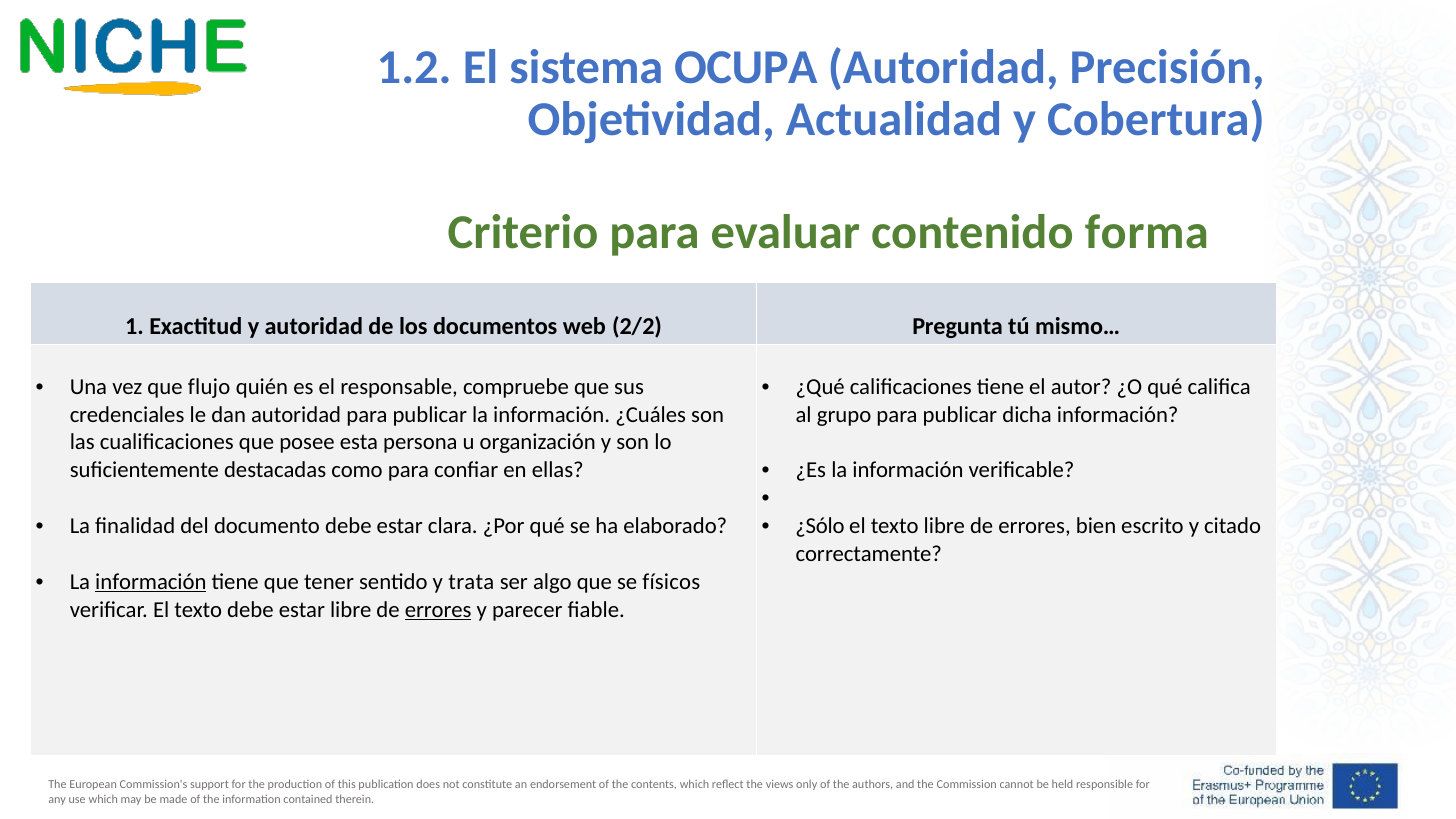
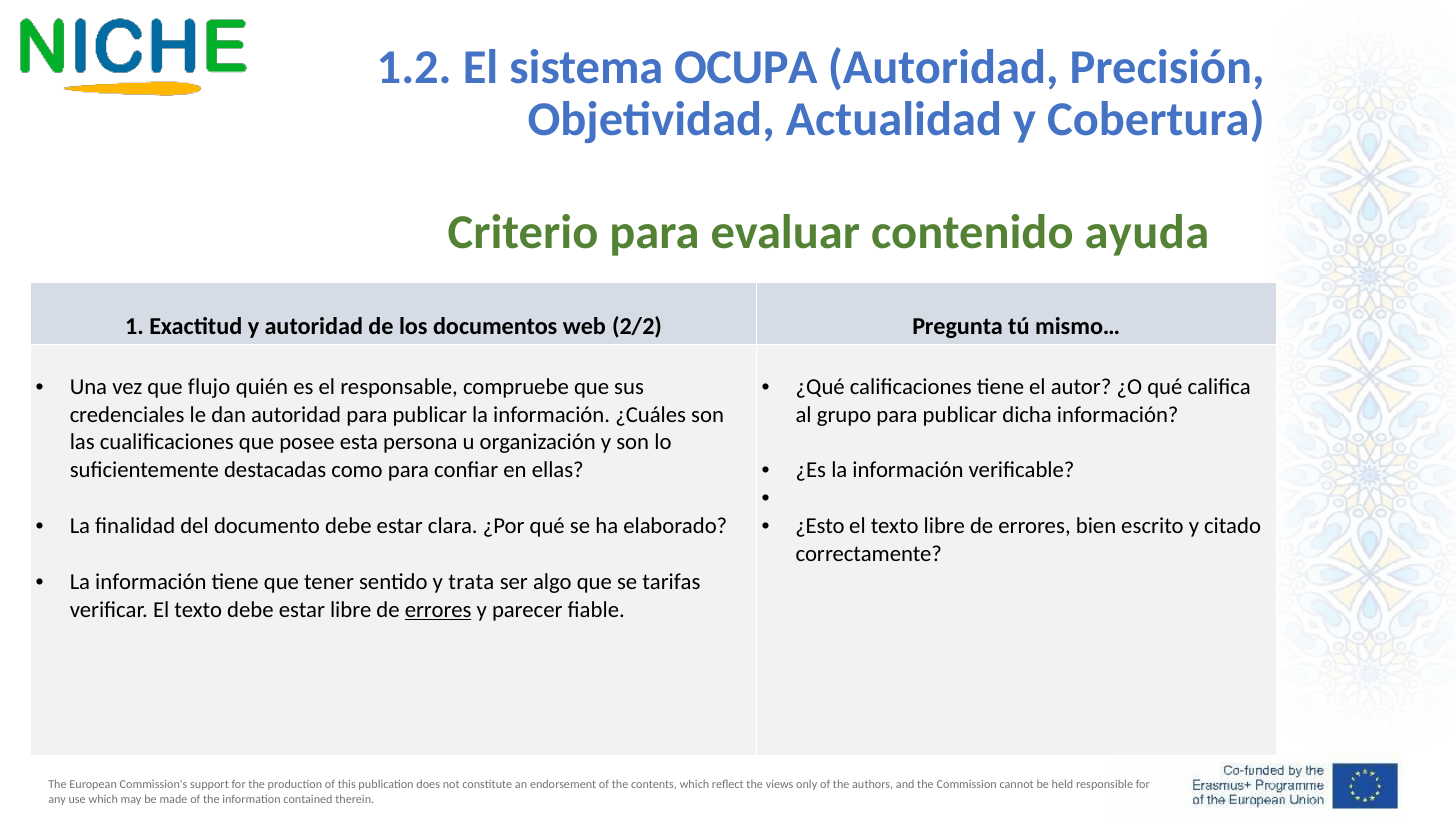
forma: forma -> ayuda (1147, 233)
¿Sólo: ¿Sólo -> ¿Esto (820, 526)
información underline: present -> none (151, 582)
físicos: físicos -> tarifas (671, 582)
